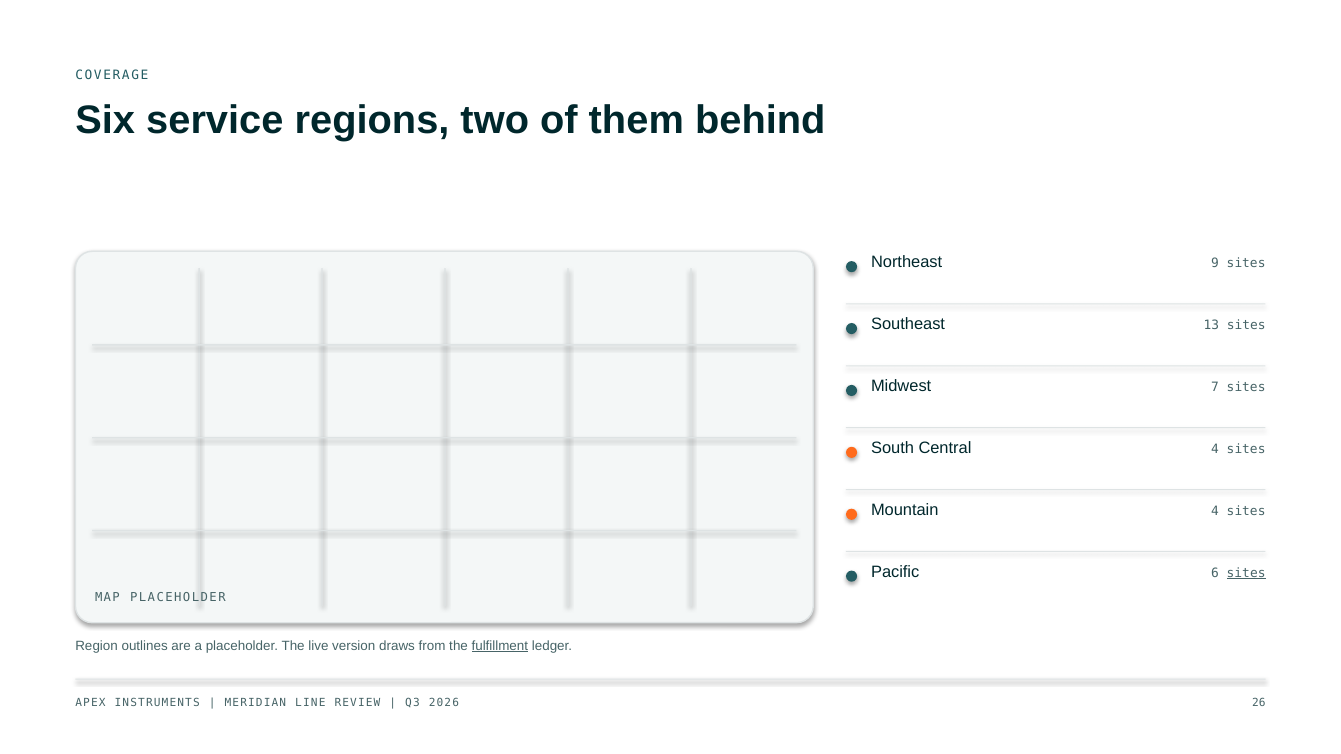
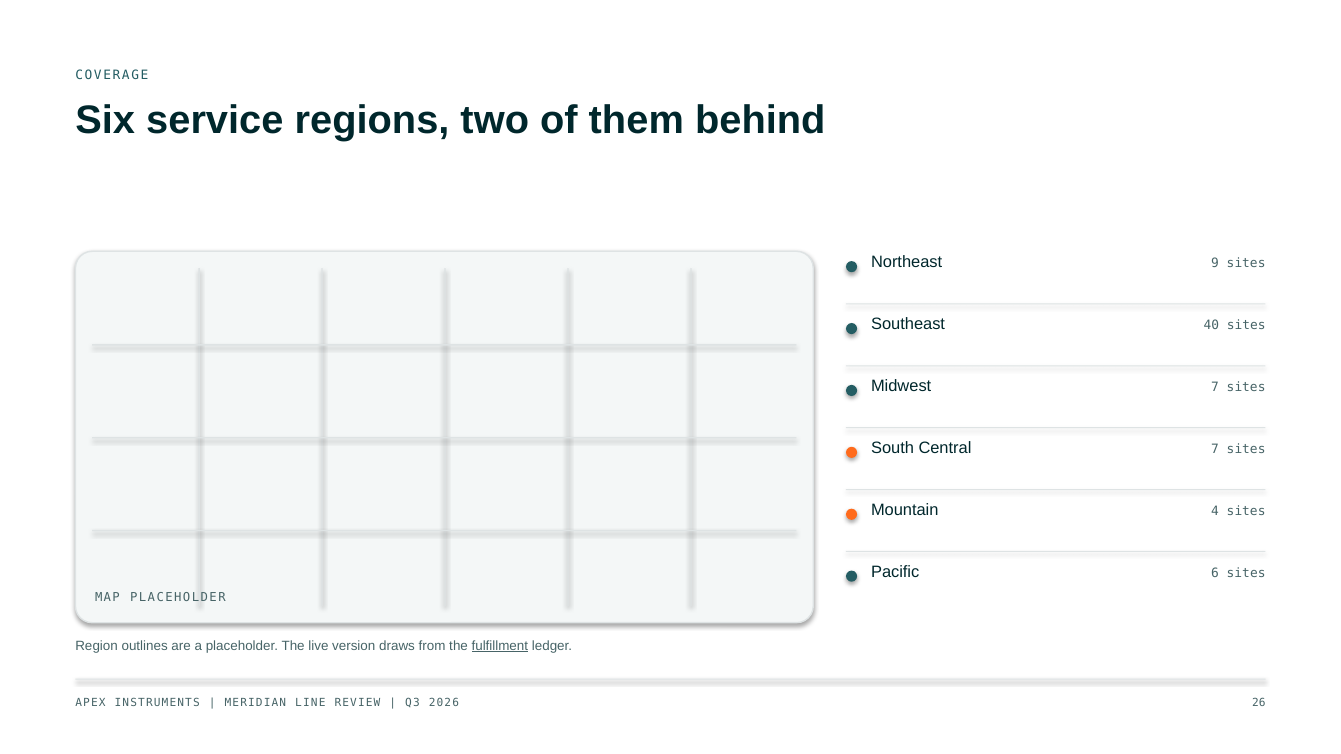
13: 13 -> 40 (1211, 325)
Central 4: 4 -> 7 (1215, 449)
sites underline: present -> none (1246, 573)
